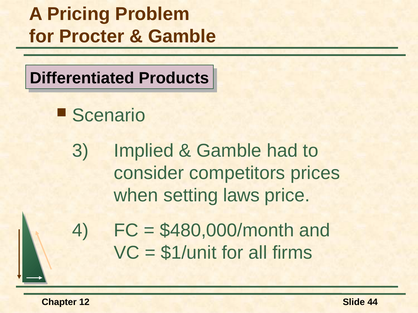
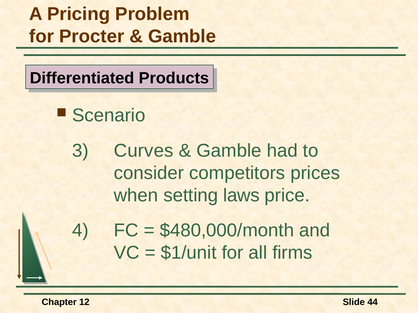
Implied: Implied -> Curves (144, 151)
